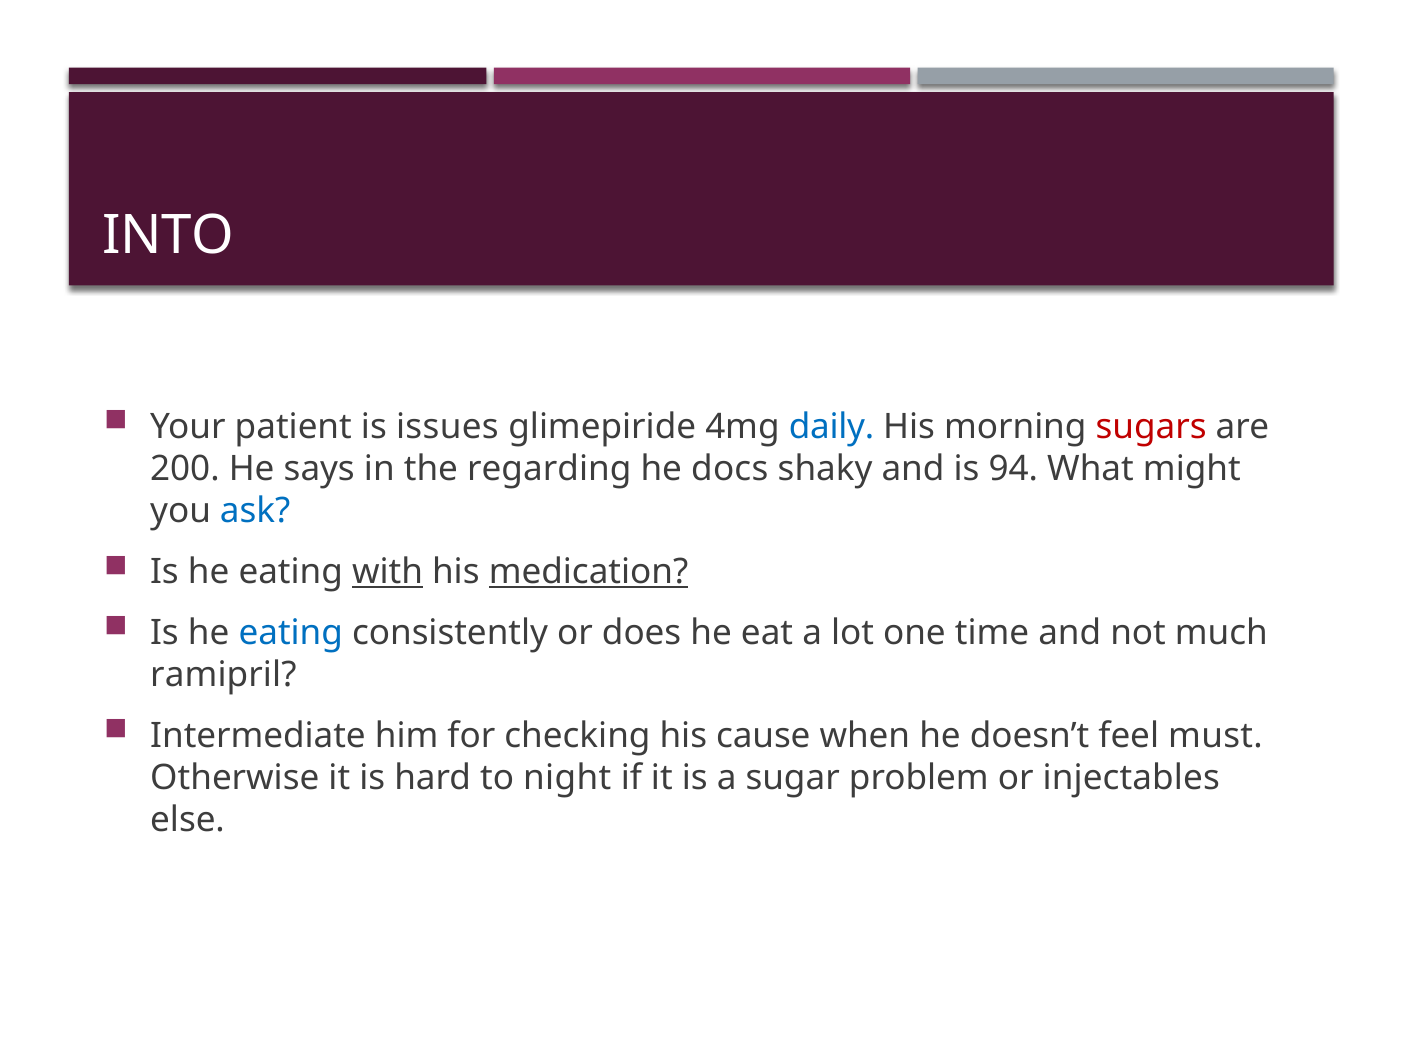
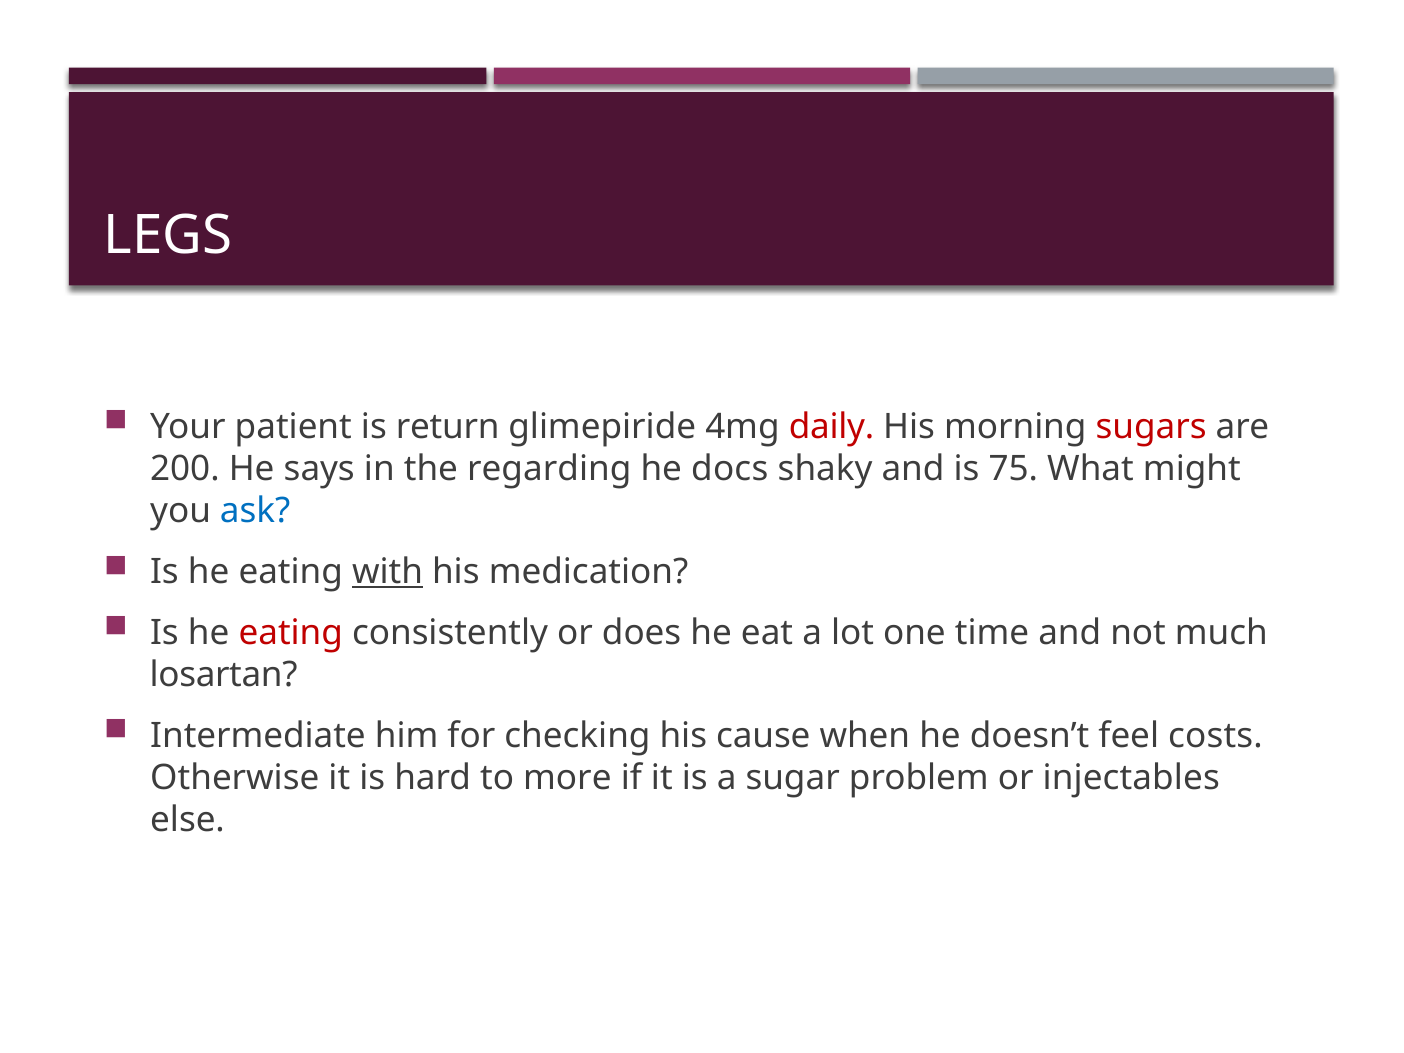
INTO: INTO -> LEGS (168, 236)
issues: issues -> return (448, 427)
daily colour: blue -> red (832, 427)
94: 94 -> 75 (1013, 469)
medication underline: present -> none (589, 572)
eating colour: blue -> red (291, 633)
ramipril: ramipril -> losartan (224, 675)
must: must -> costs (1216, 736)
night: night -> more (567, 778)
